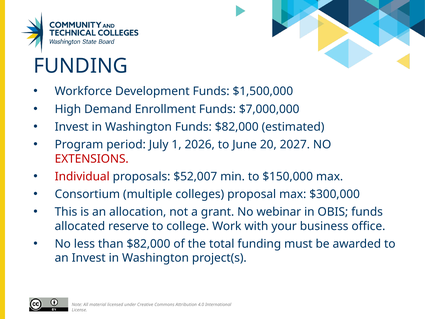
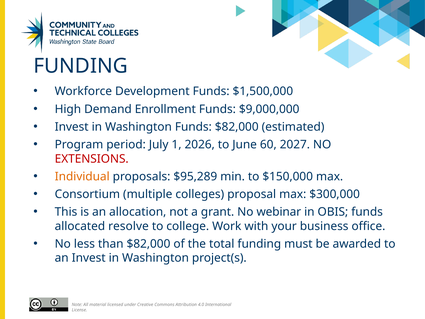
$7,000,000: $7,000,000 -> $9,000,000 (269, 109)
20: 20 -> 60 (268, 144)
Individual colour: red -> orange (82, 176)
$52,007: $52,007 -> $95,289 (195, 176)
reserve: reserve -> resolve (128, 226)
